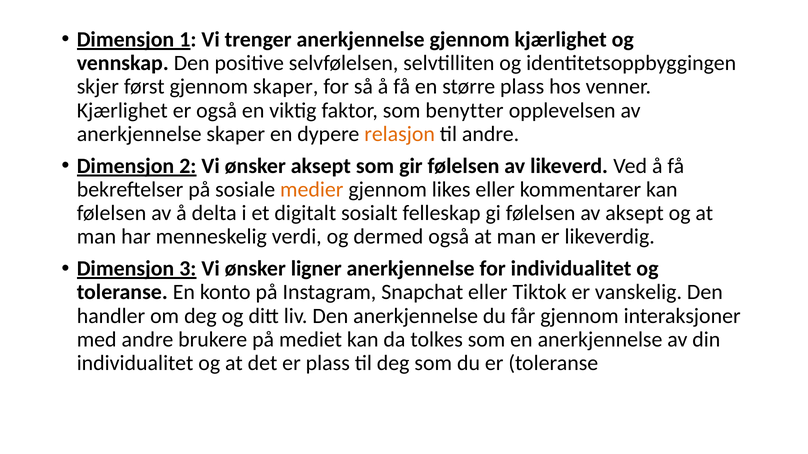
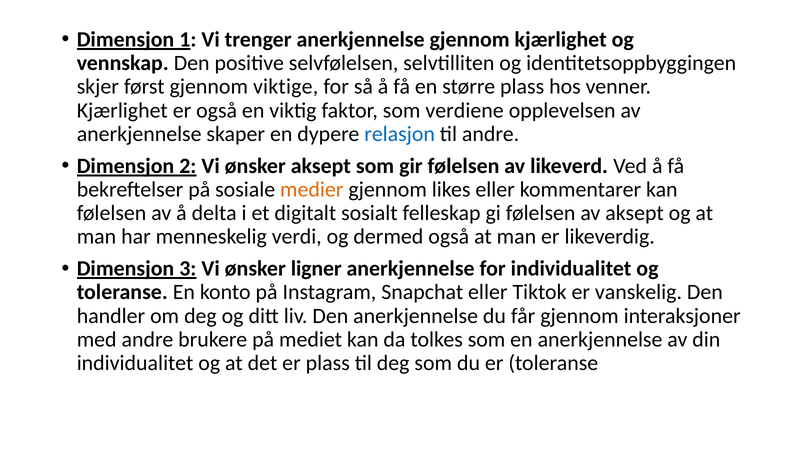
gjennom skaper: skaper -> viktige (286, 87)
benytter: benytter -> verdiene (465, 110)
relasjon colour: orange -> blue (400, 134)
